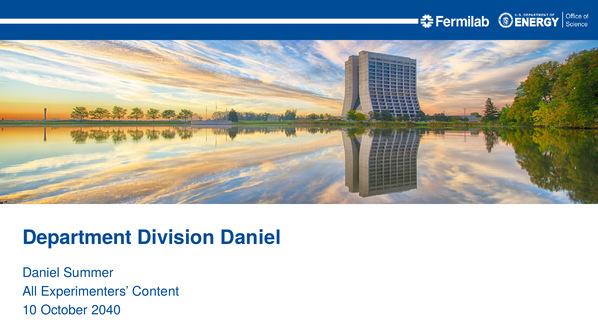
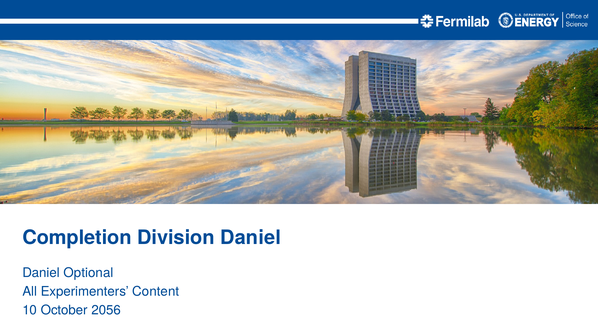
Department: Department -> Completion (77, 238)
Summer: Summer -> Optional (88, 273)
2040: 2040 -> 2056 (106, 310)
